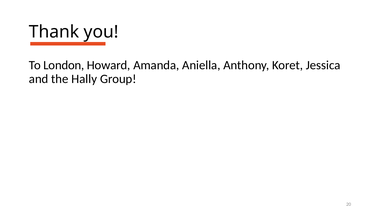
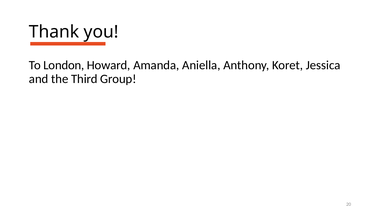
Hally: Hally -> Third (84, 79)
